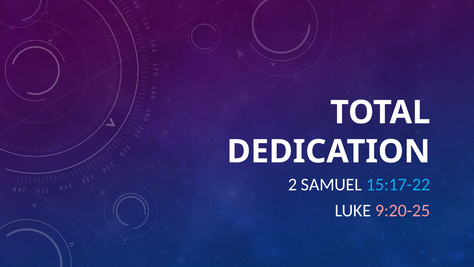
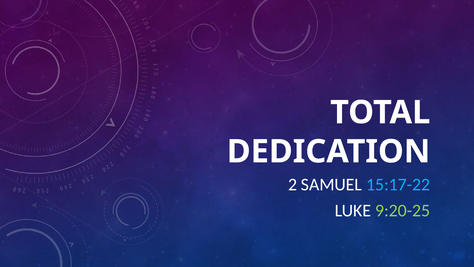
9:20-25 colour: pink -> light green (403, 210)
